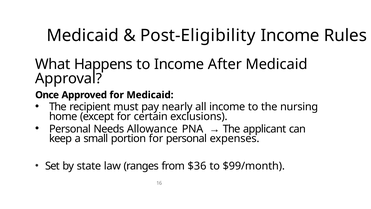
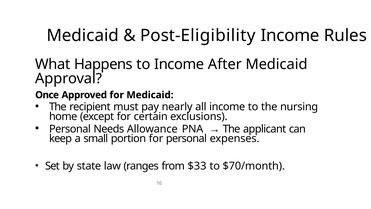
$36: $36 -> $33 (197, 166)
$99/month: $99/month -> $70/month (254, 166)
